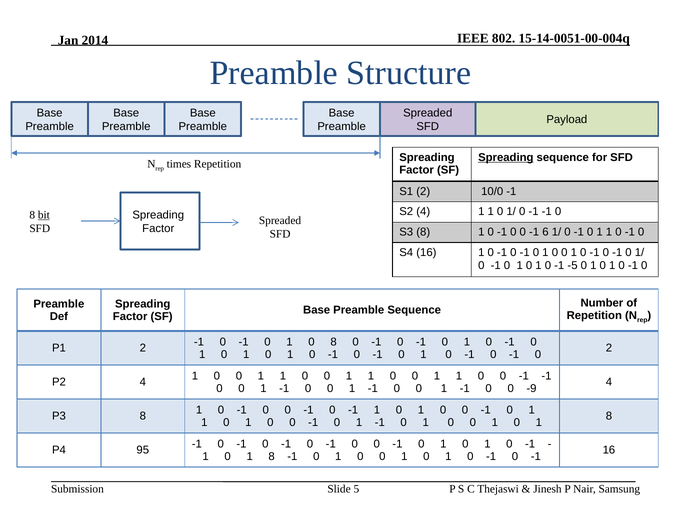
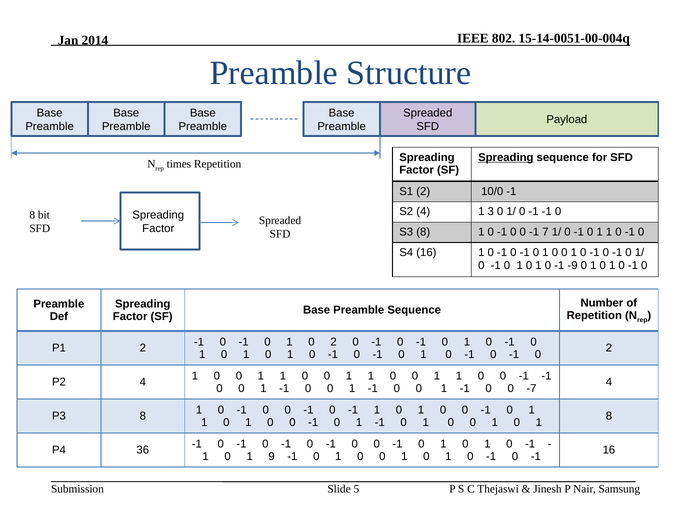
4 1 1: 1 -> 3 (491, 212)
bit underline: present -> none (44, 215)
6: 6 -> 7 (545, 233)
-5: -5 -> -9 (573, 266)
1 0 8: 8 -> 2 (334, 342)
-9: -9 -> -7 (531, 389)
95: 95 -> 36 (143, 451)
8: 8 -> 9 (272, 457)
